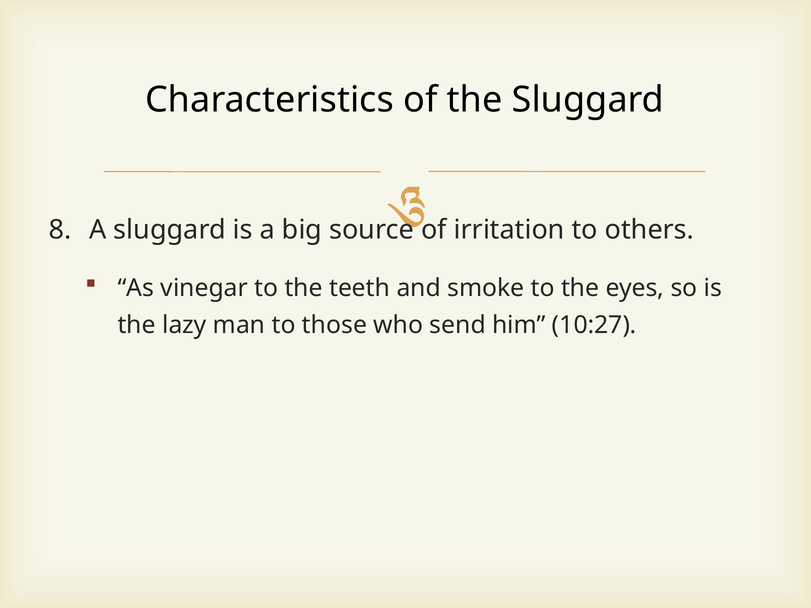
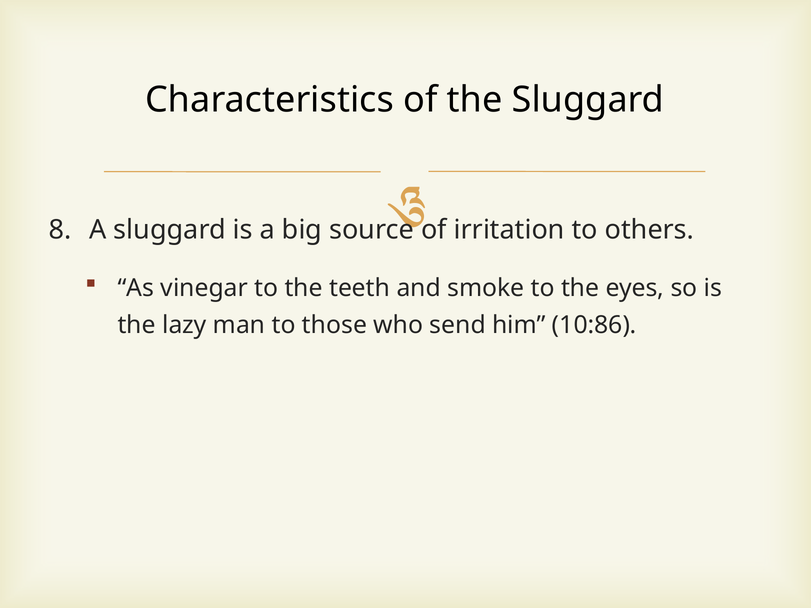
10:27: 10:27 -> 10:86 (594, 325)
